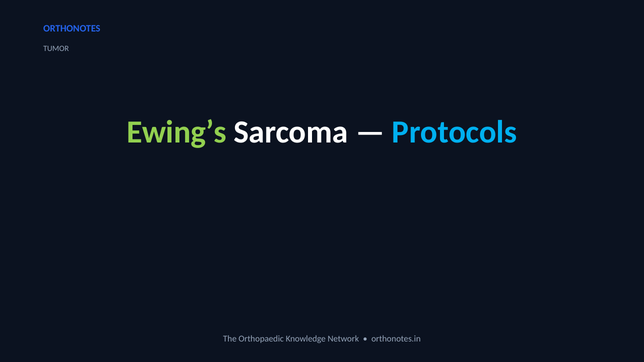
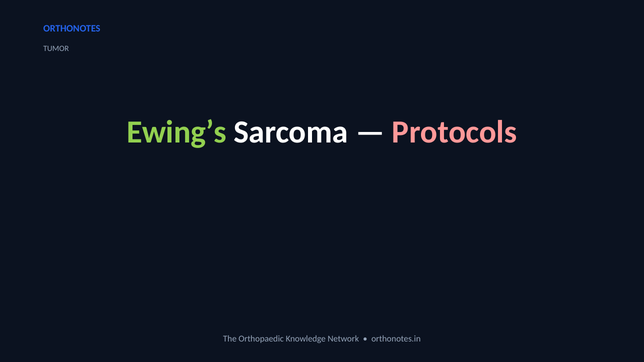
Protocols colour: light blue -> pink (454, 132)
